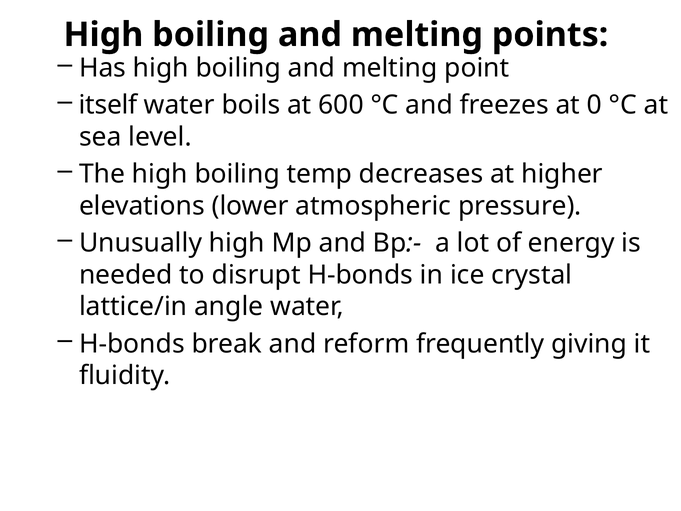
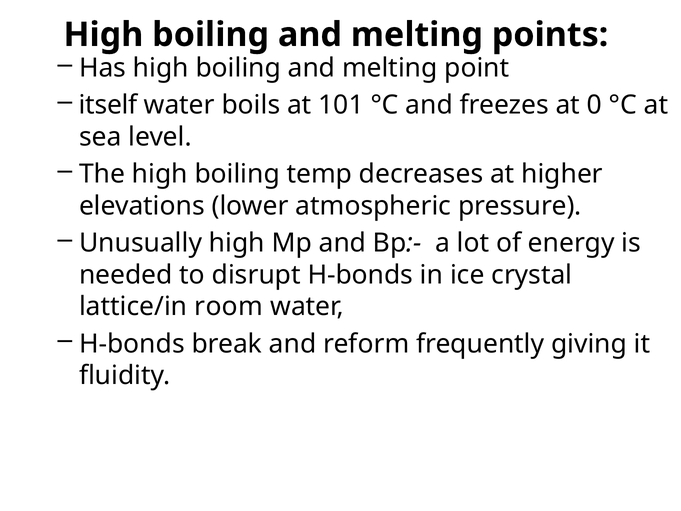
600: 600 -> 101 (341, 105)
angle: angle -> room (229, 307)
